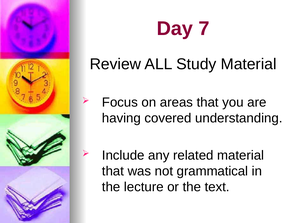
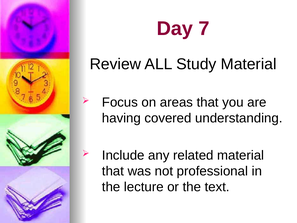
grammatical: grammatical -> professional (212, 171)
